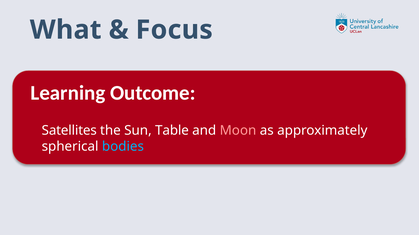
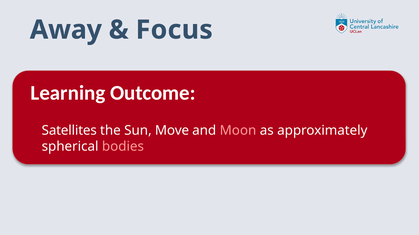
What: What -> Away (66, 30)
Table: Table -> Move (172, 131)
bodies colour: light blue -> pink (123, 147)
